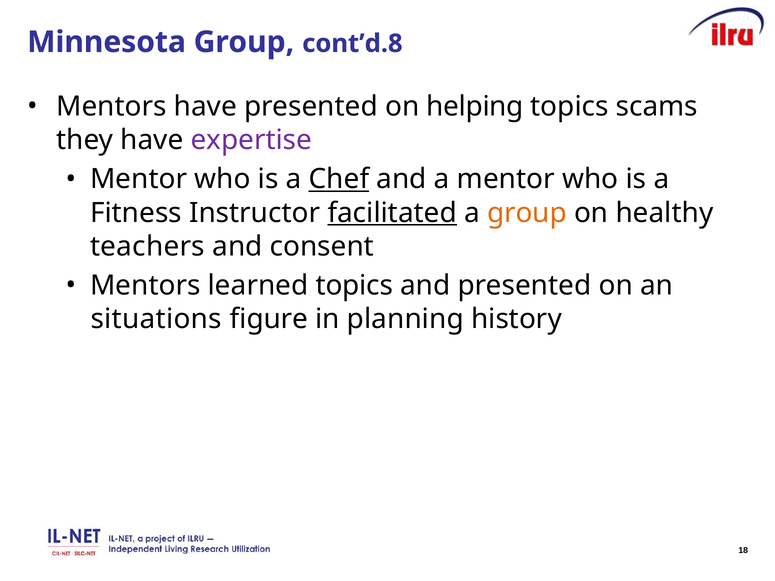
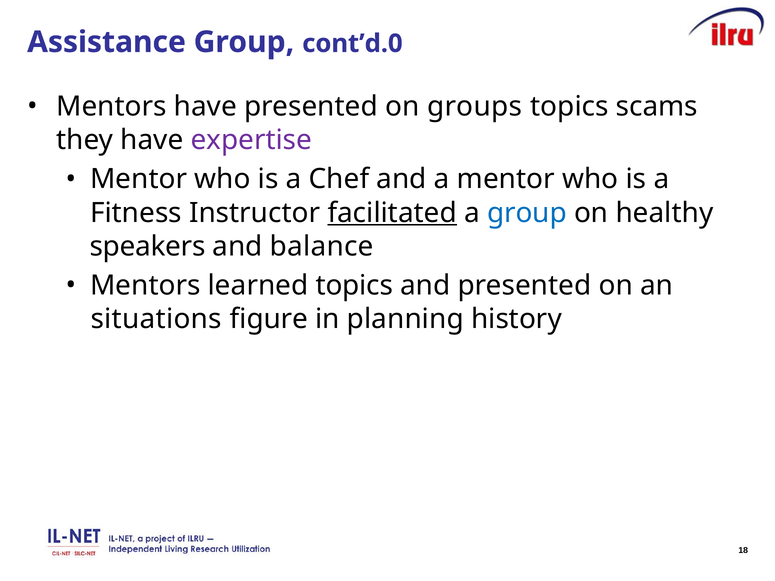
Minnesota: Minnesota -> Assistance (107, 42)
cont’d.8: cont’d.8 -> cont’d.0 (352, 44)
helping: helping -> groups (475, 107)
Chef underline: present -> none (339, 179)
group colour: orange -> blue (527, 213)
teachers: teachers -> speakers (148, 246)
consent: consent -> balance (322, 246)
